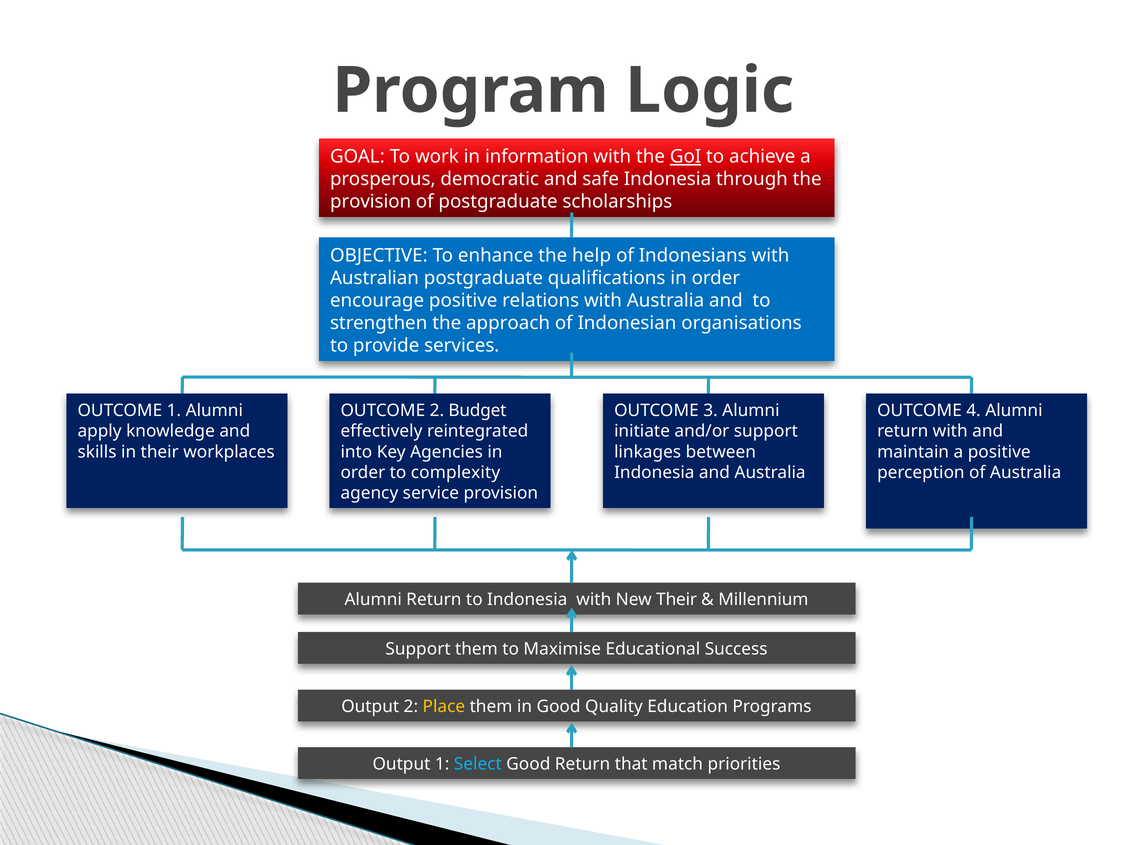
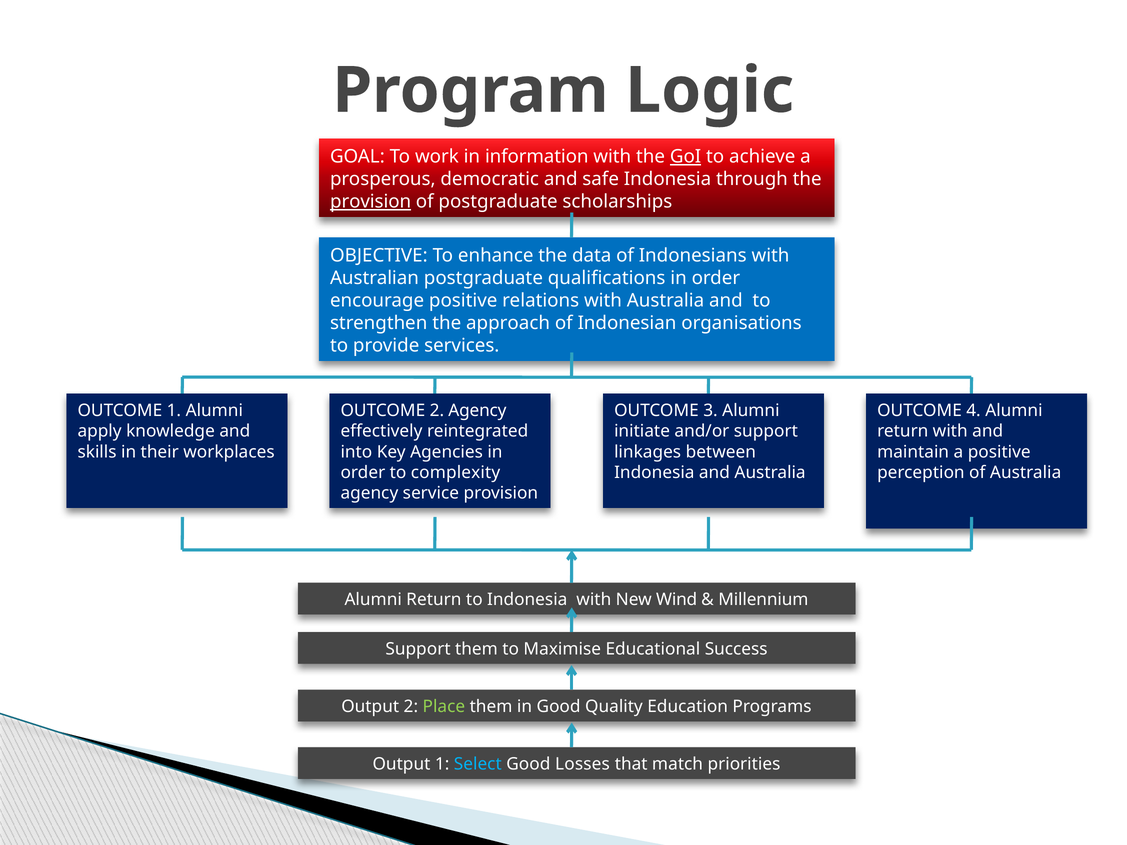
provision underline: none -> present (371, 202)
help: help -> data (592, 255)
2 Budget: Budget -> Agency (477, 411)
New Their: Their -> Wind (677, 600)
Place colour: yellow -> light green (444, 707)
Good Return: Return -> Losses (582, 765)
